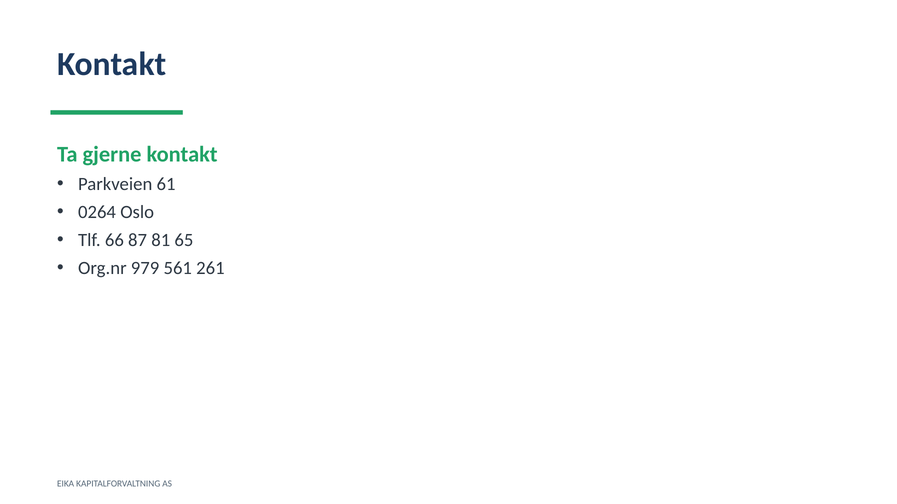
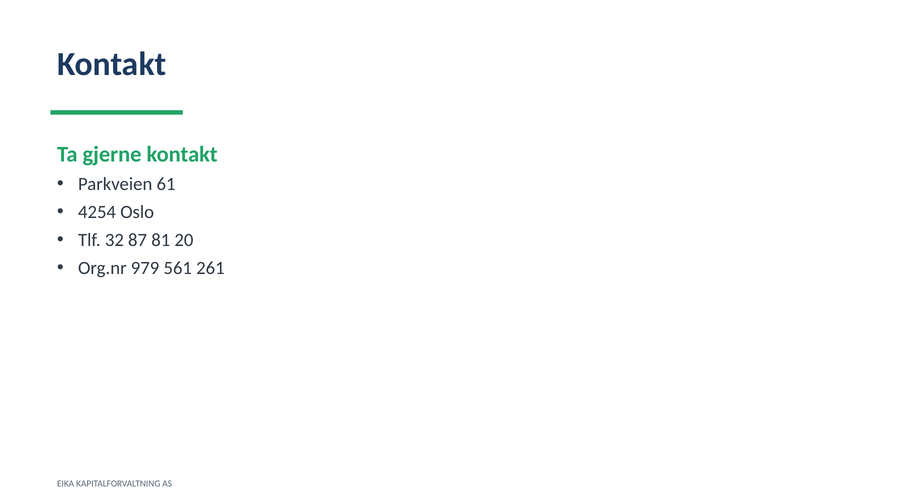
0264: 0264 -> 4254 (97, 212)
66: 66 -> 32 (114, 241)
65: 65 -> 20 (184, 241)
